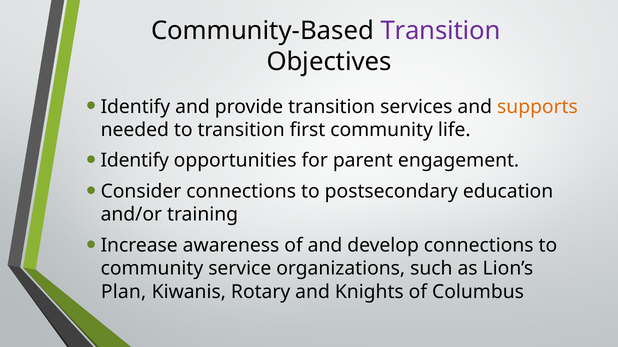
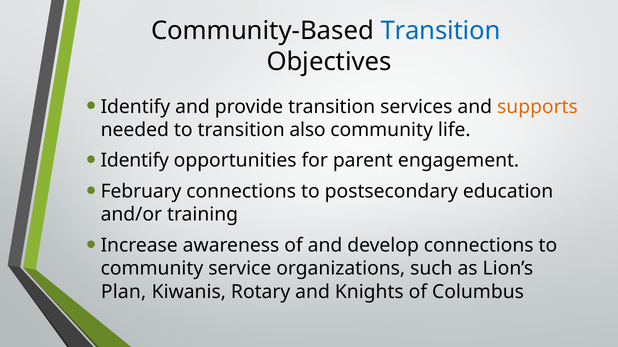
Transition colour: purple -> blue (441, 31)
first: first -> also (308, 130)
Consider: Consider -> February (141, 192)
